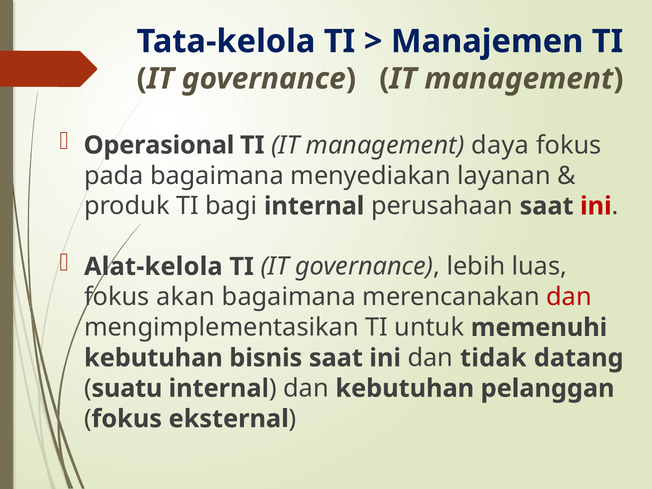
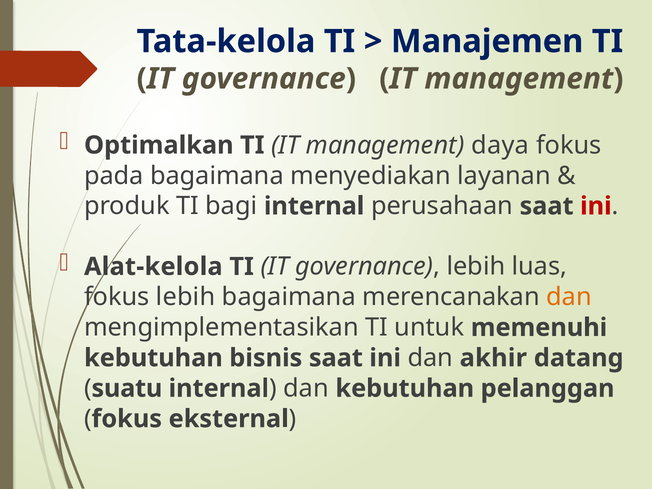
Operasional: Operasional -> Optimalkan (159, 145)
fokus akan: akan -> lebih (186, 297)
dan colour: red -> orange (569, 297)
tidak: tidak -> akhir (493, 358)
